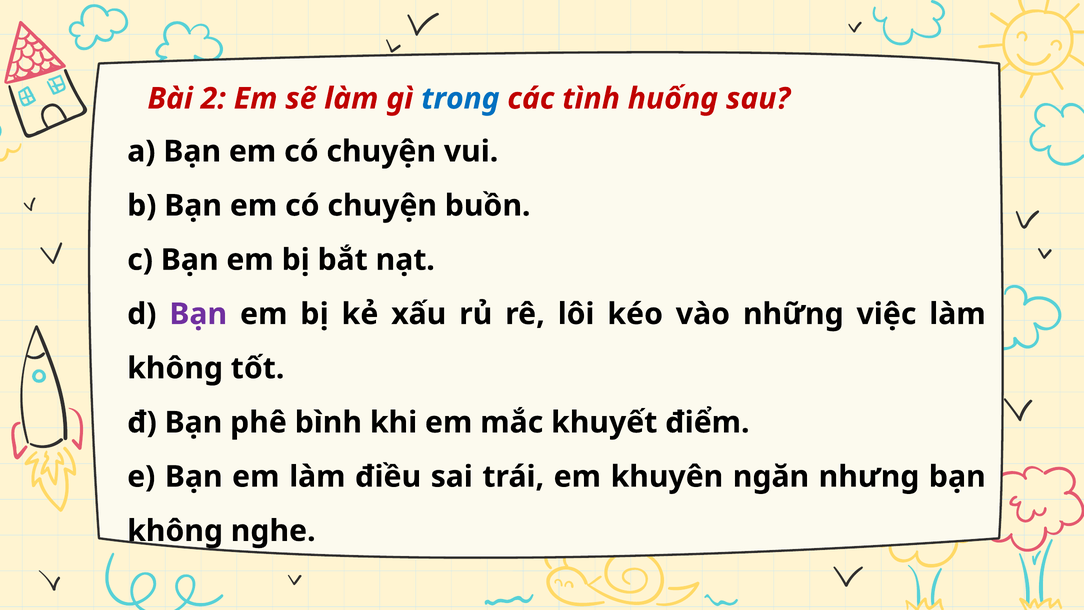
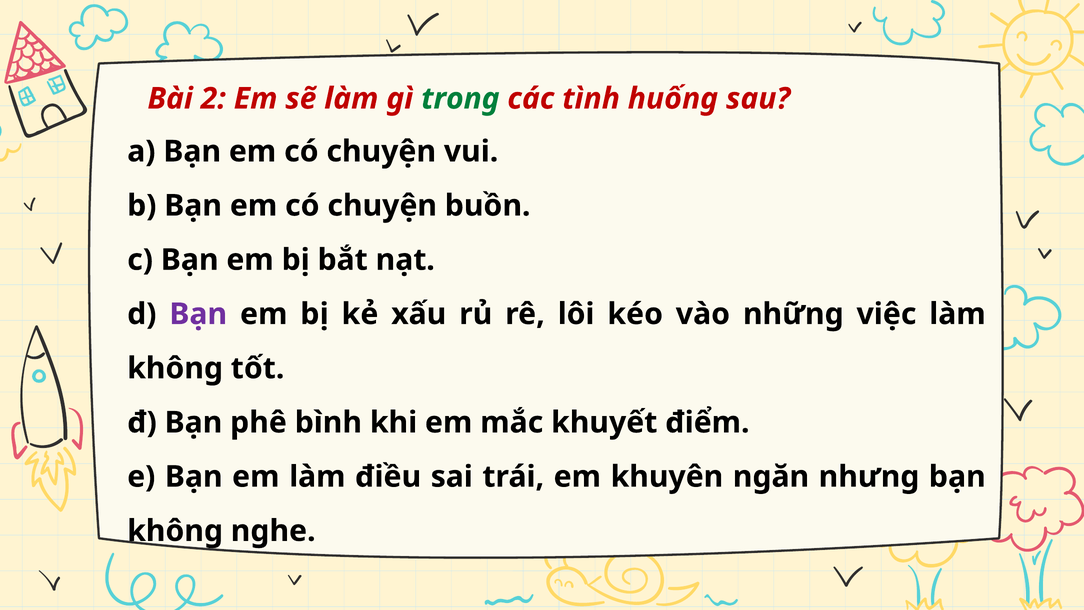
trong colour: blue -> green (460, 99)
